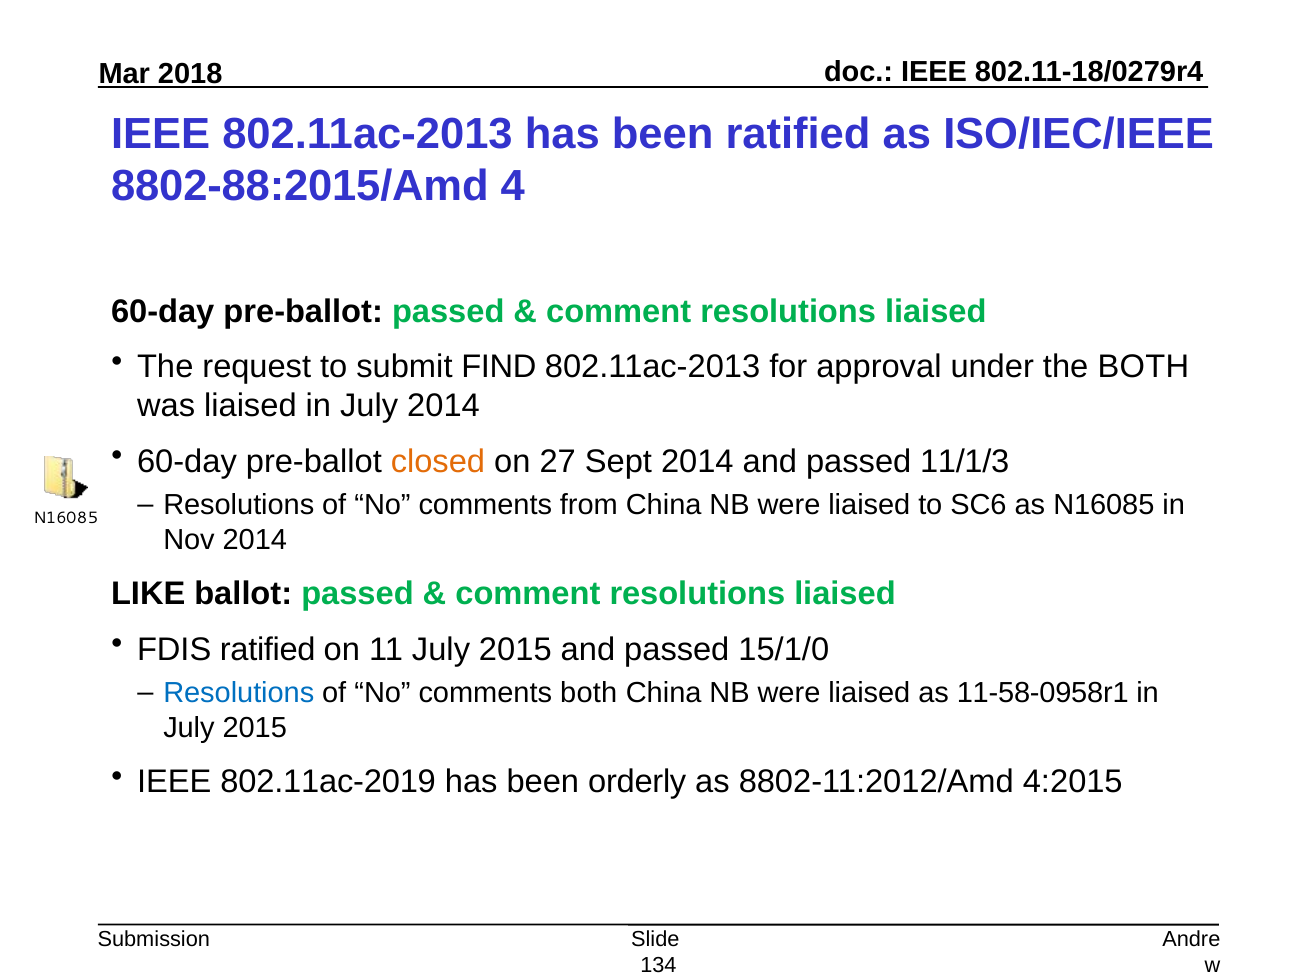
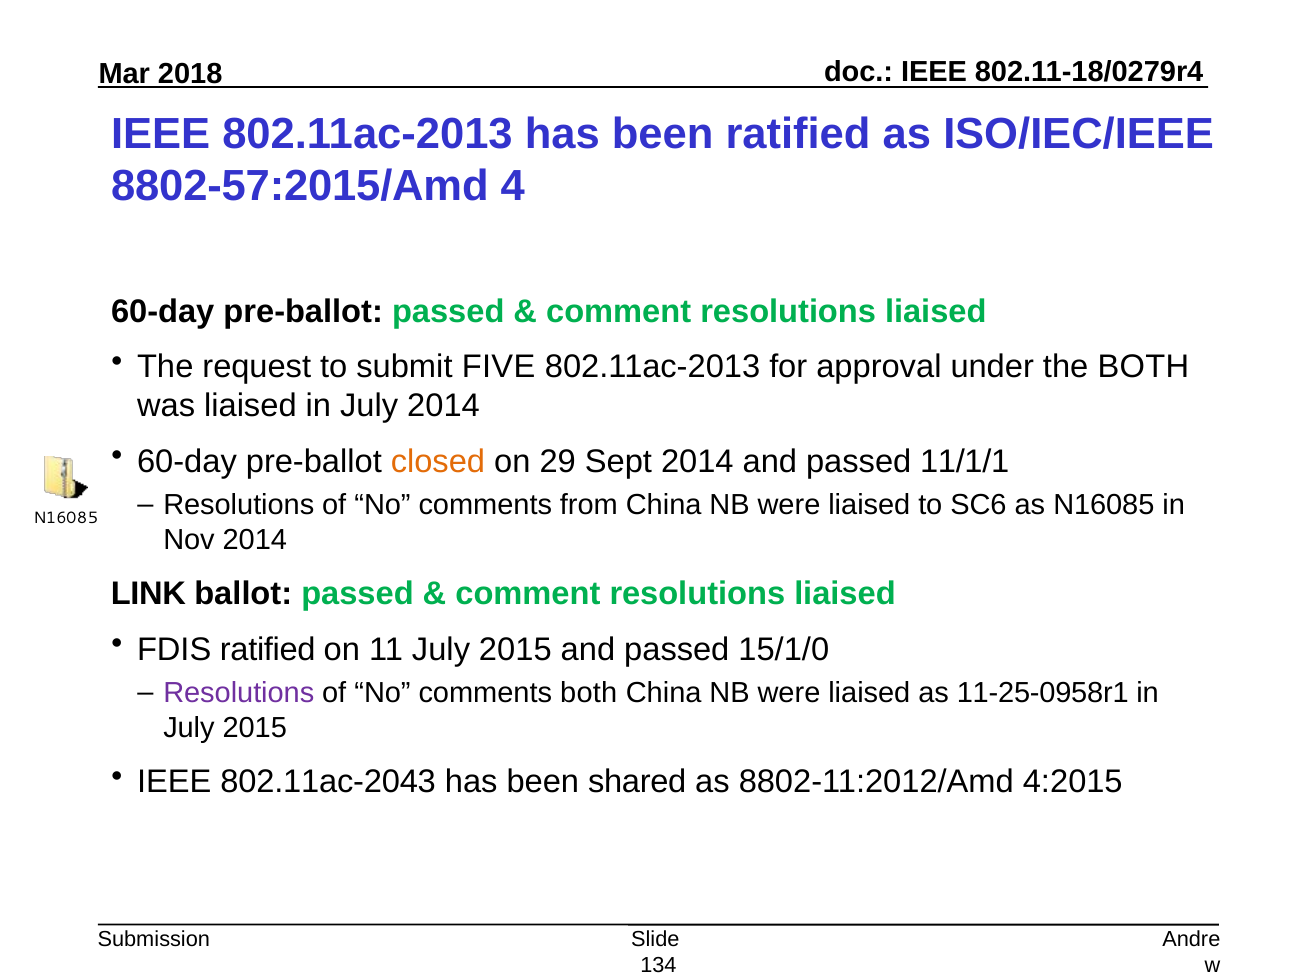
8802-88:2015/Amd: 8802-88:2015/Amd -> 8802-57:2015/Amd (300, 186)
FIND: FIND -> FIVE (499, 367)
27: 27 -> 29 (558, 462)
11/1/3: 11/1/3 -> 11/1/1 (965, 462)
LIKE: LIKE -> LINK (148, 594)
Resolutions colour: blue -> purple (239, 694)
11-58-0958r1: 11-58-0958r1 -> 11-25-0958r1 (1043, 694)
802.11ac-2019: 802.11ac-2019 -> 802.11ac-2043 (328, 782)
orderly: orderly -> shared (637, 782)
